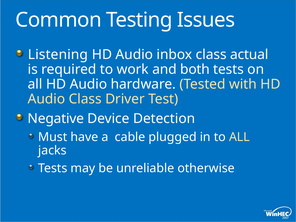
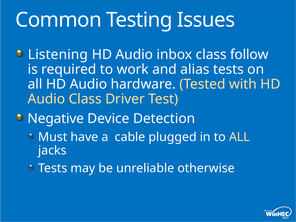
actual: actual -> follow (249, 55)
both: both -> alias (195, 69)
